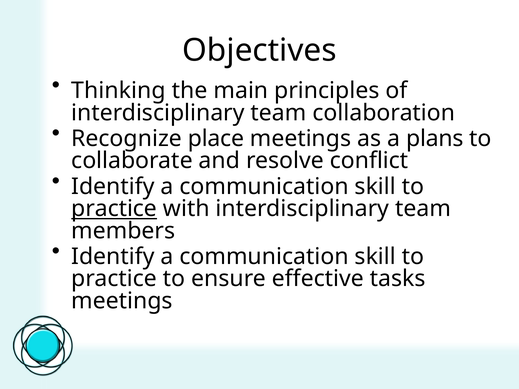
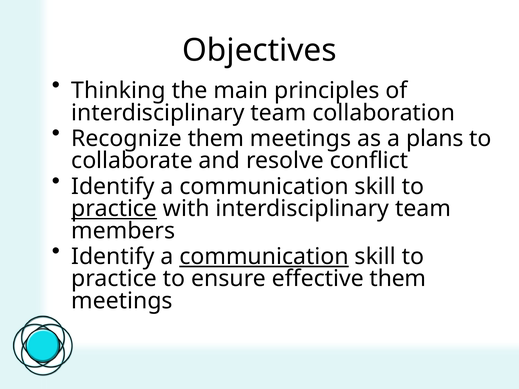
Recognize place: place -> them (216, 139)
communication underline: none -> present (264, 257)
effective tasks: tasks -> them (398, 279)
